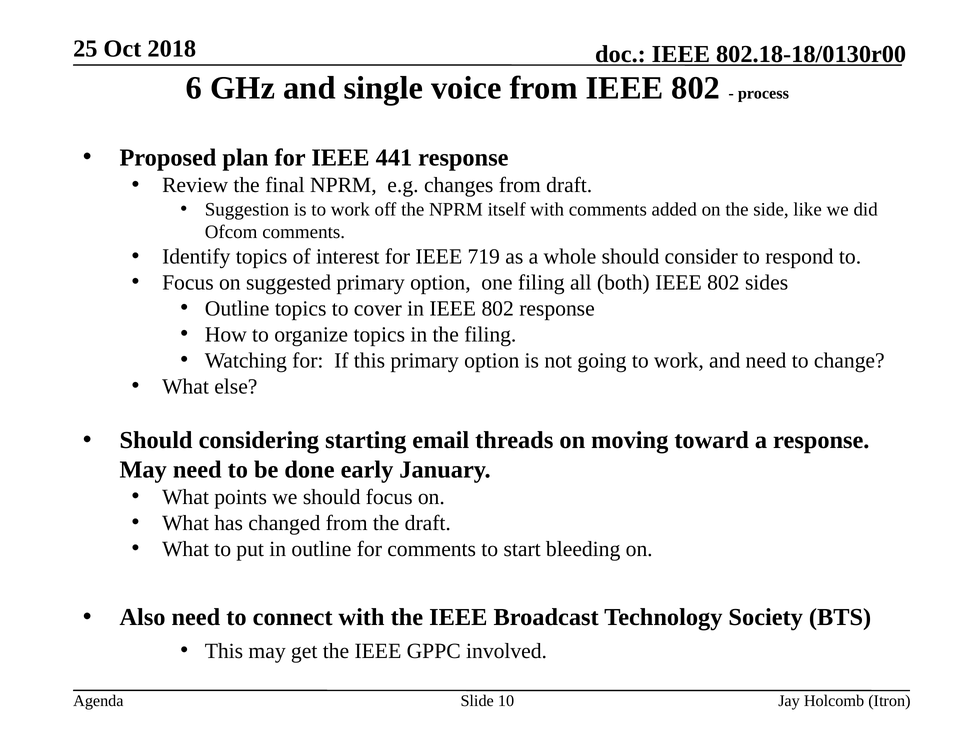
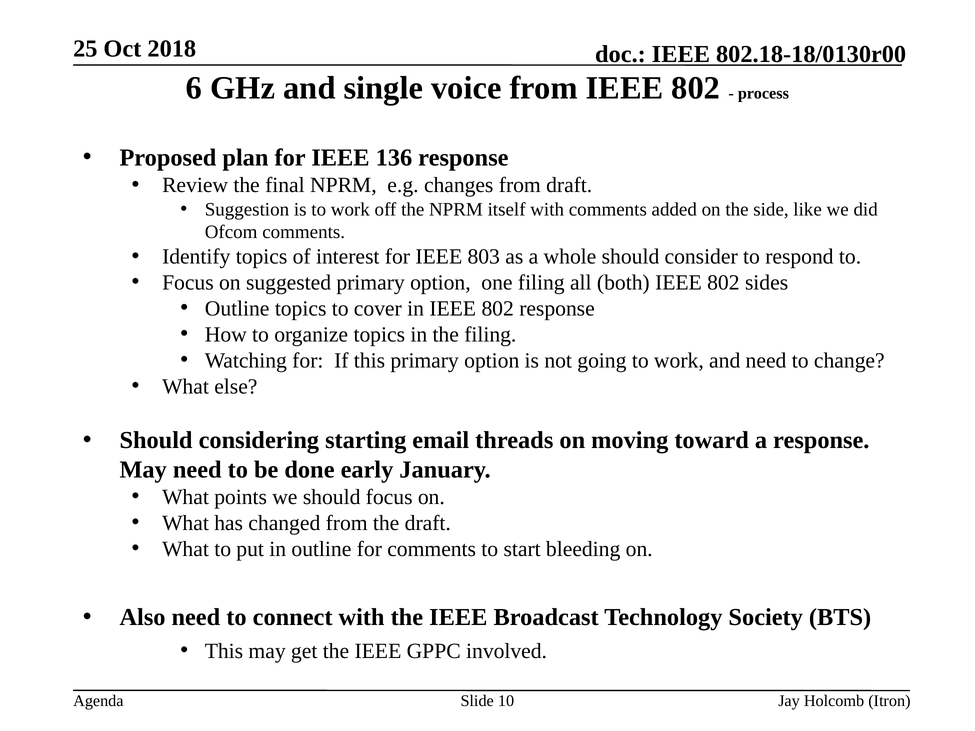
441: 441 -> 136 (394, 158)
719: 719 -> 803 (484, 257)
